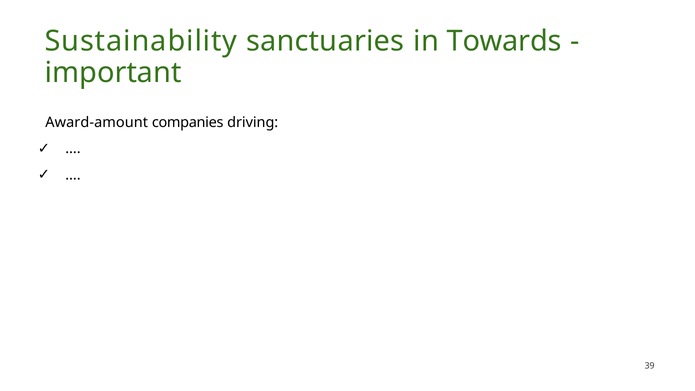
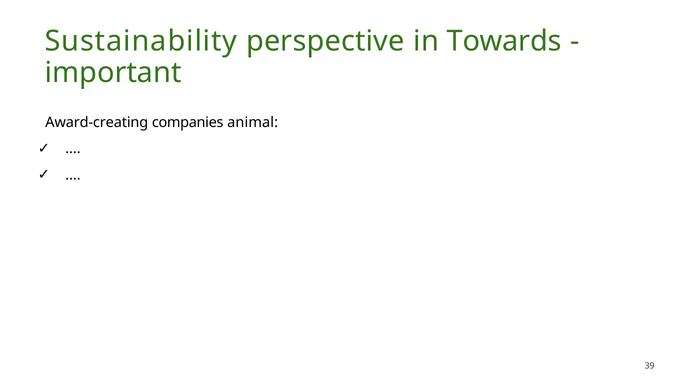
sanctuaries: sanctuaries -> perspective (325, 41)
Award-amount: Award-amount -> Award-creating (97, 123)
driving: driving -> animal (253, 123)
